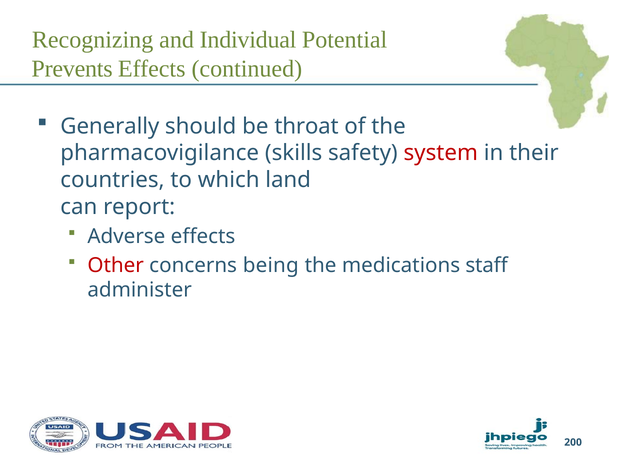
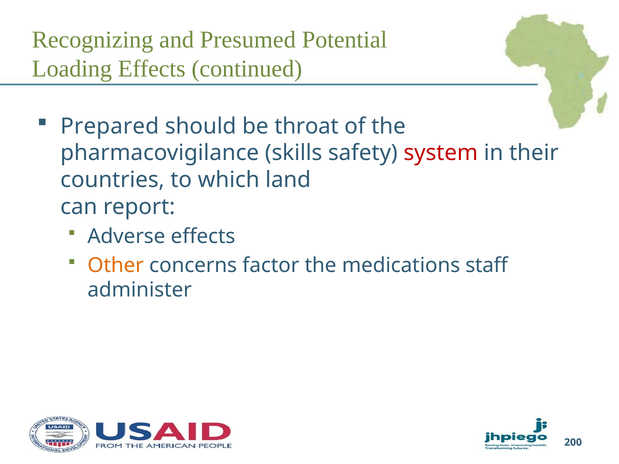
Individual: Individual -> Presumed (248, 40)
Prevents: Prevents -> Loading (72, 69)
Generally: Generally -> Prepared (110, 126)
Other colour: red -> orange (116, 265)
being: being -> factor (271, 265)
